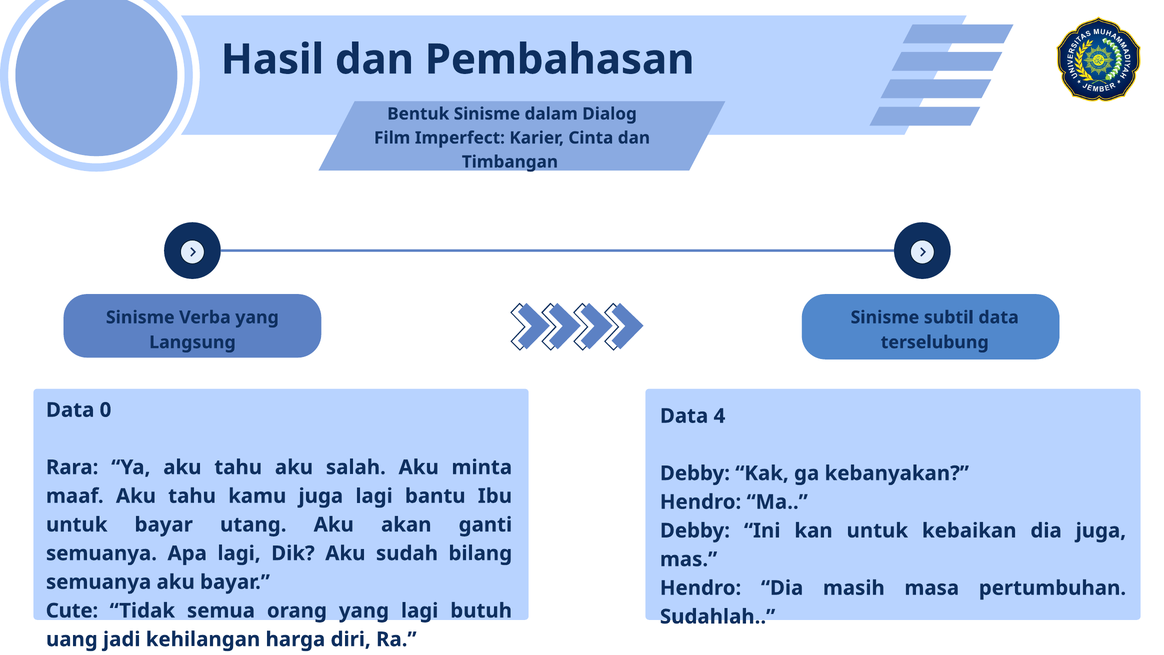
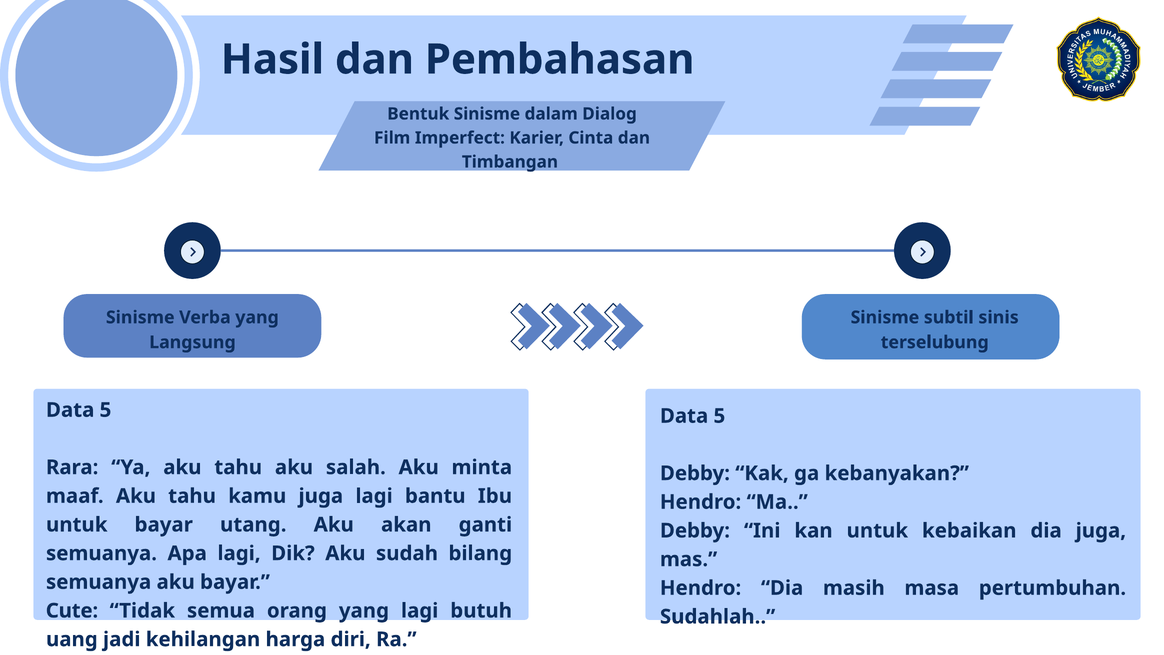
subtil data: data -> sinis (999, 317)
0: 0 -> 5 (105, 410)
4: 4 -> 5 (719, 416)
